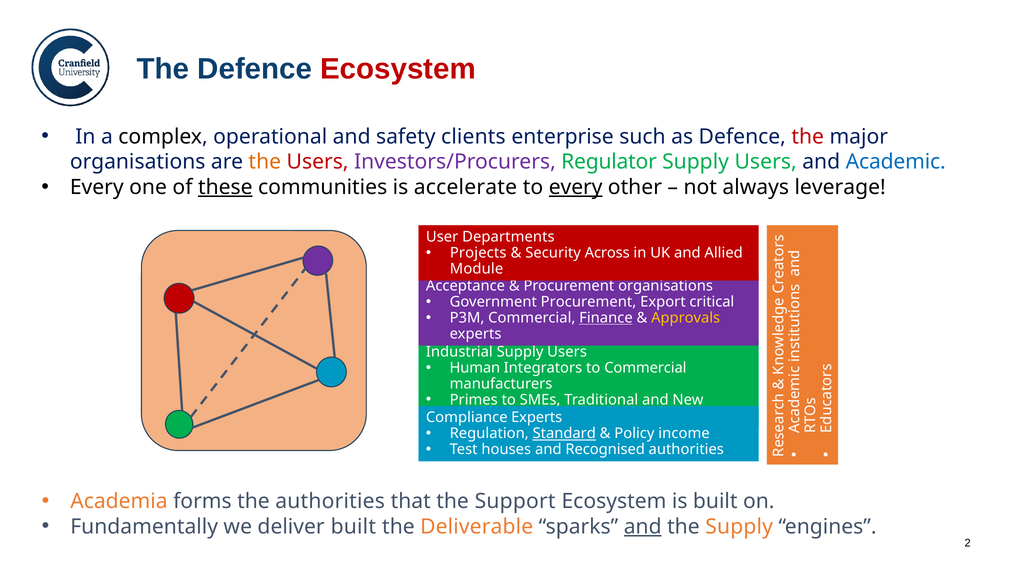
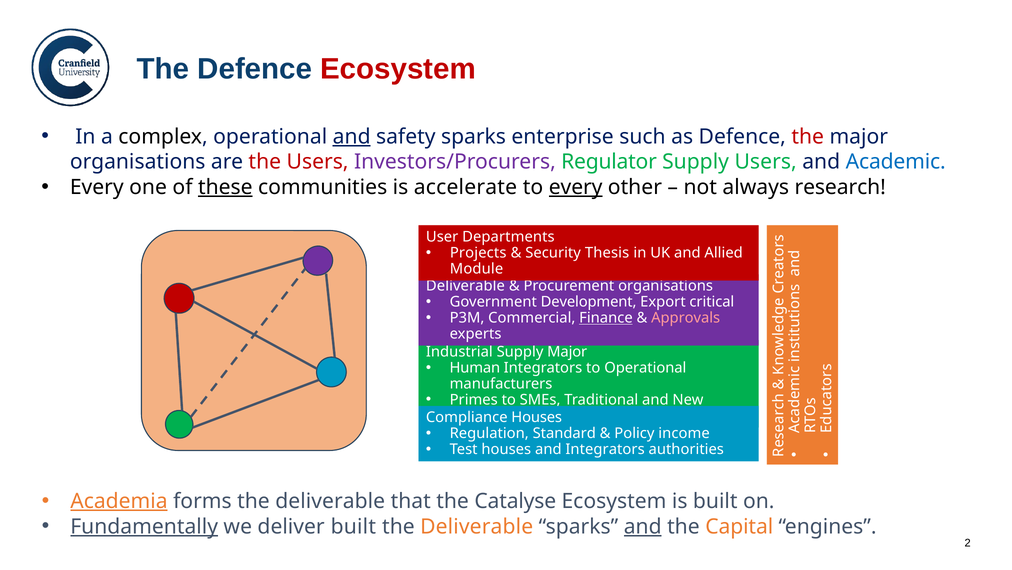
and underline: none -> present (352, 136)
safety clients: clients -> sparks (474, 136)
the colour: orange -> red (265, 162)
leverage: leverage -> research (840, 187)
Across: Across -> Thesis (607, 252)
Acceptance: Acceptance -> Deliverable (465, 286)
Government Procurement: Procurement -> Development (589, 301)
Approvals colour: yellow -> pink (686, 317)
Industrial Supply Users: Users -> Major (567, 351)
to Commercial: Commercial -> Operational (645, 367)
Experts: Experts -> Houses (537, 417)
Standard underline: present -> none (564, 433)
and Recognised: Recognised -> Integrators (605, 449)
Academia underline: none -> present (119, 501)
forms the authorities: authorities -> deliverable (330, 501)
Support: Support -> Catalyse (515, 501)
Fundamentally underline: none -> present (144, 526)
the Supply: Supply -> Capital (739, 526)
